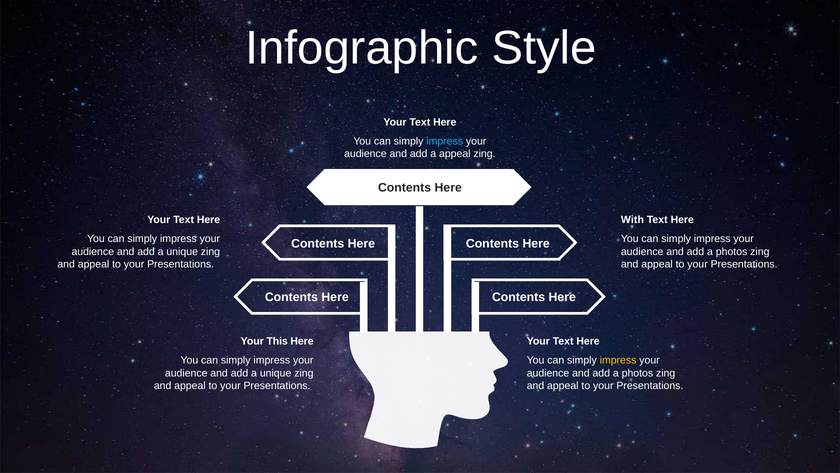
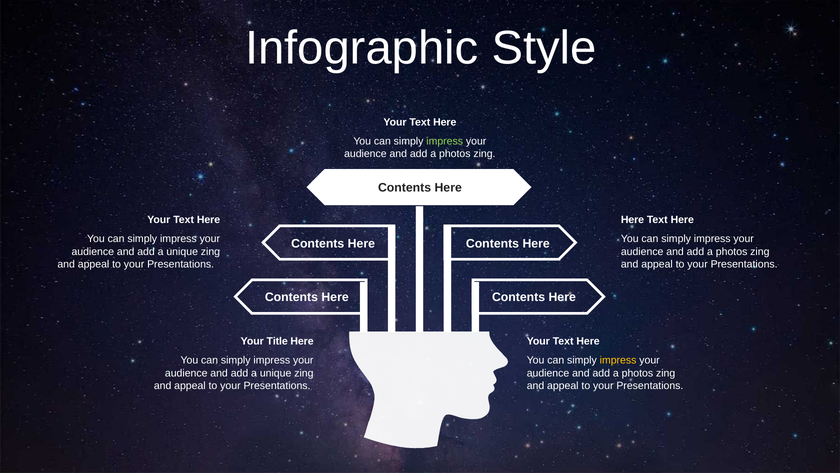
impress colour: light blue -> light green (445, 141)
appeal: appeal -> photos (455, 154)
With: With -> Here (633, 220)
This: This -> Title (277, 341)
